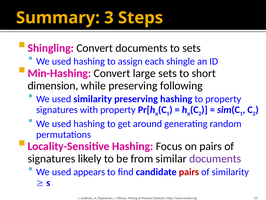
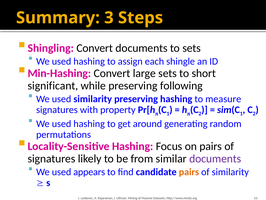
dimension: dimension -> significant (53, 85)
to property: property -> measure (223, 99)
pairs colour: red -> orange (189, 172)
